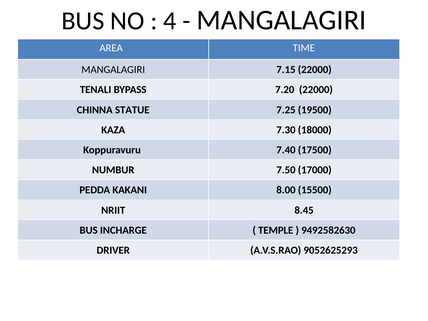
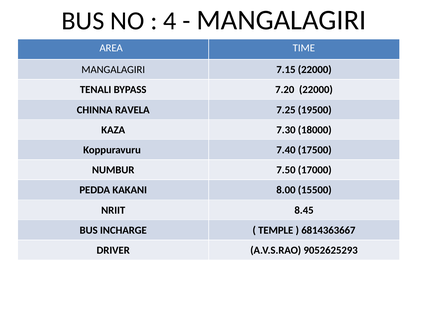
STATUE: STATUE -> RAVELA (132, 110)
9492582630: 9492582630 -> 6814363667 (328, 230)
